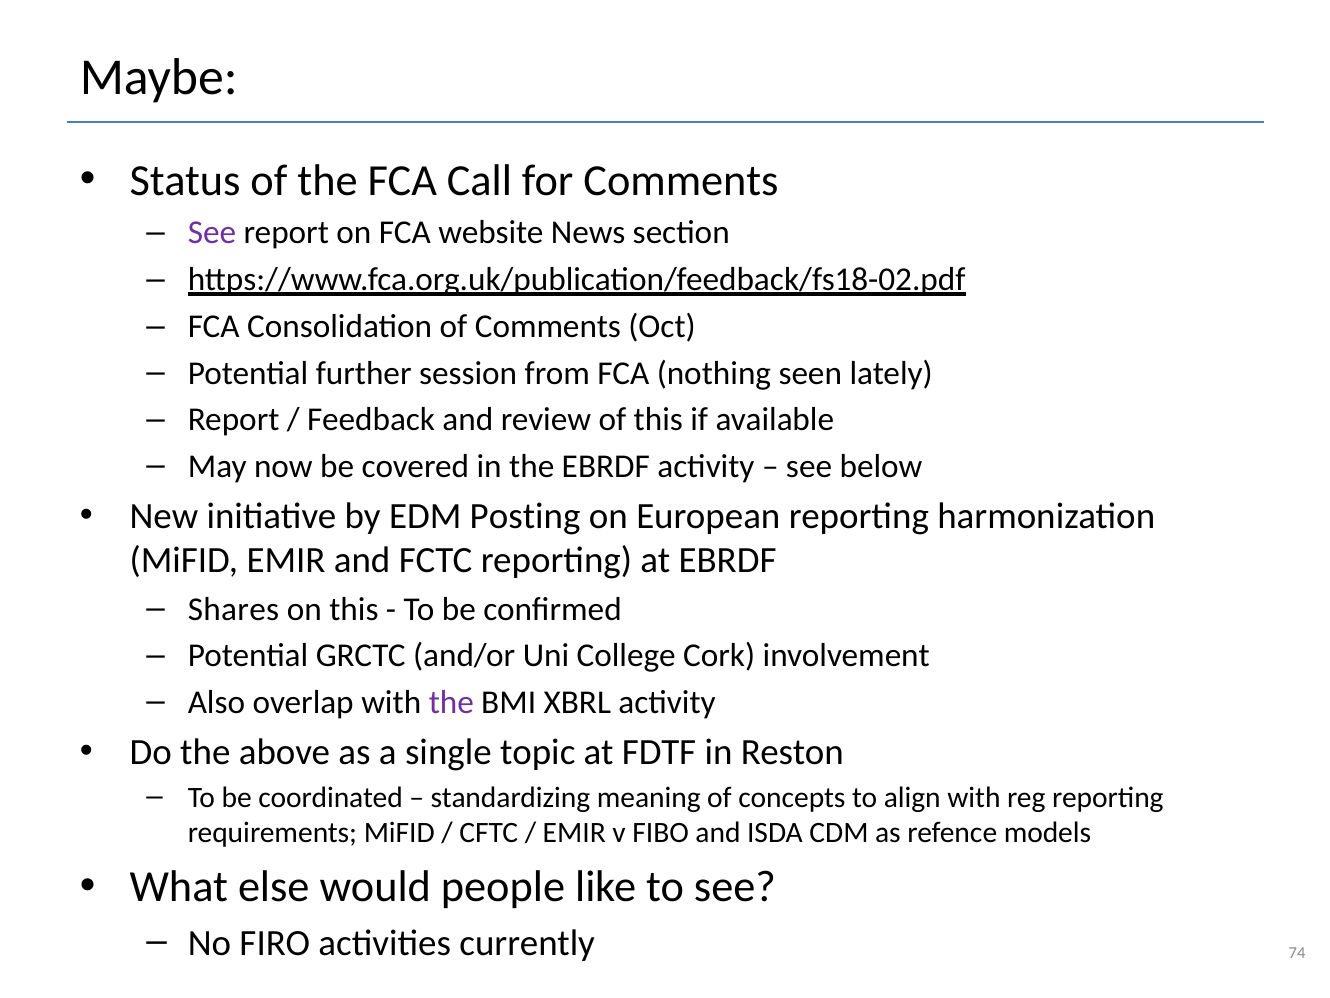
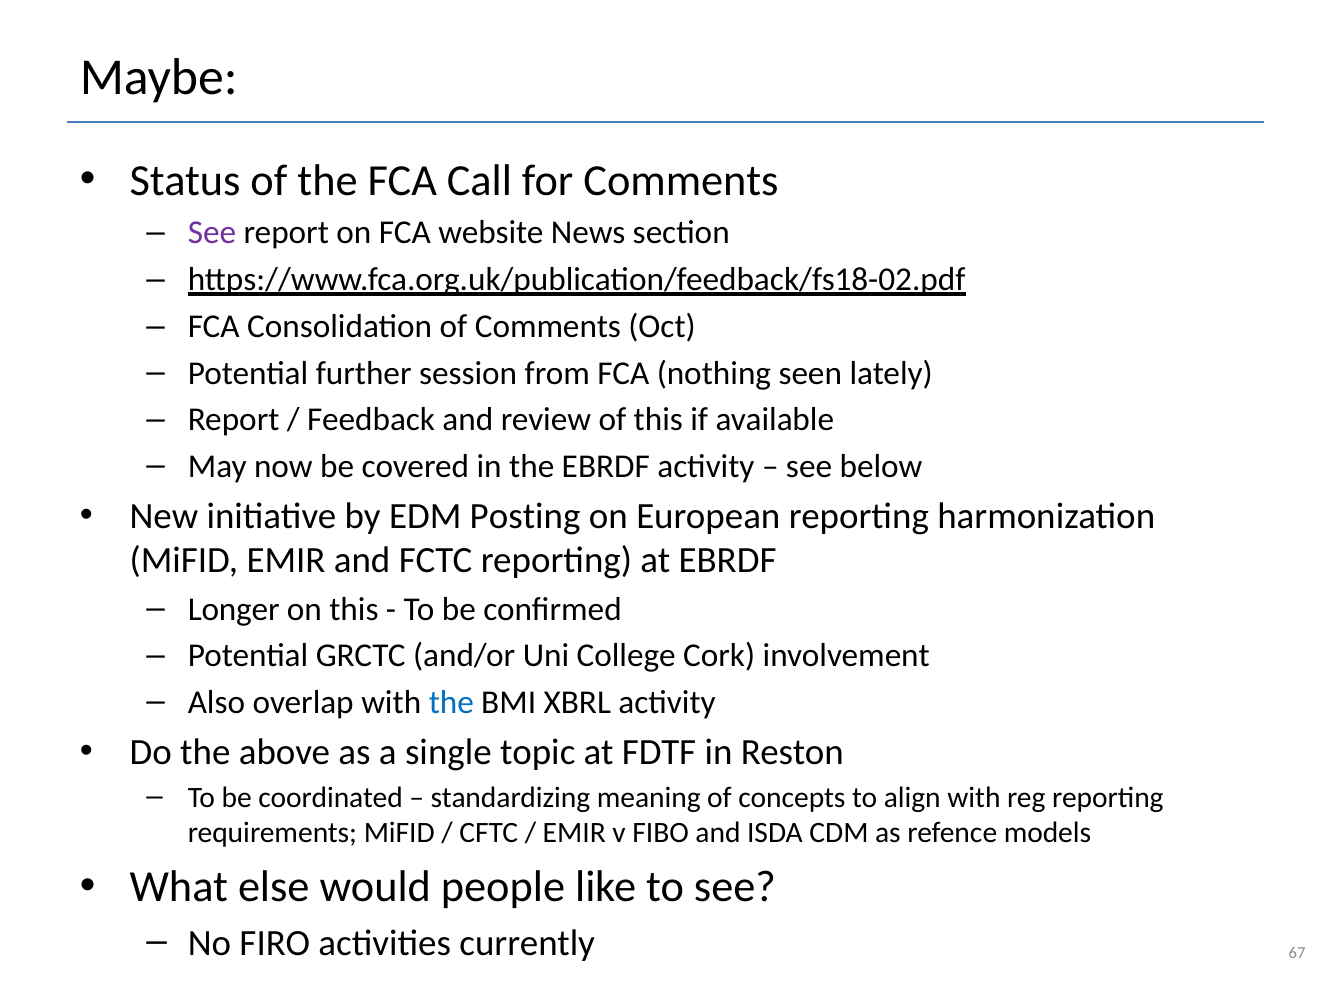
Shares: Shares -> Longer (234, 609)
the colour: purple -> blue (451, 702)
74: 74 -> 67 (1297, 952)
